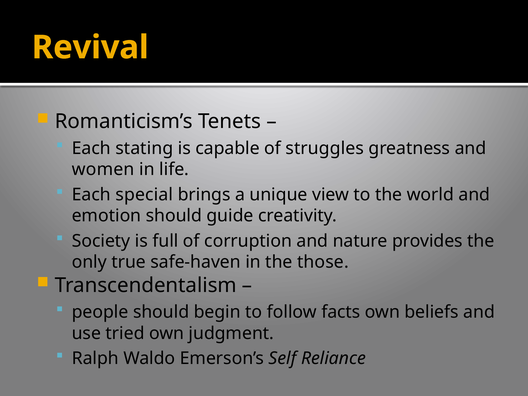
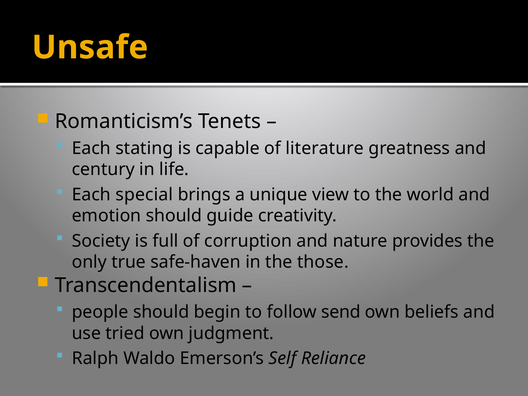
Revival: Revival -> Unsafe (90, 47)
struggles: struggles -> literature (325, 148)
women: women -> century (103, 169)
facts: facts -> send (341, 312)
